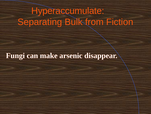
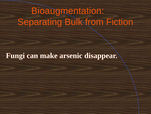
Hyperaccumulate: Hyperaccumulate -> Bioaugmentation (68, 11)
